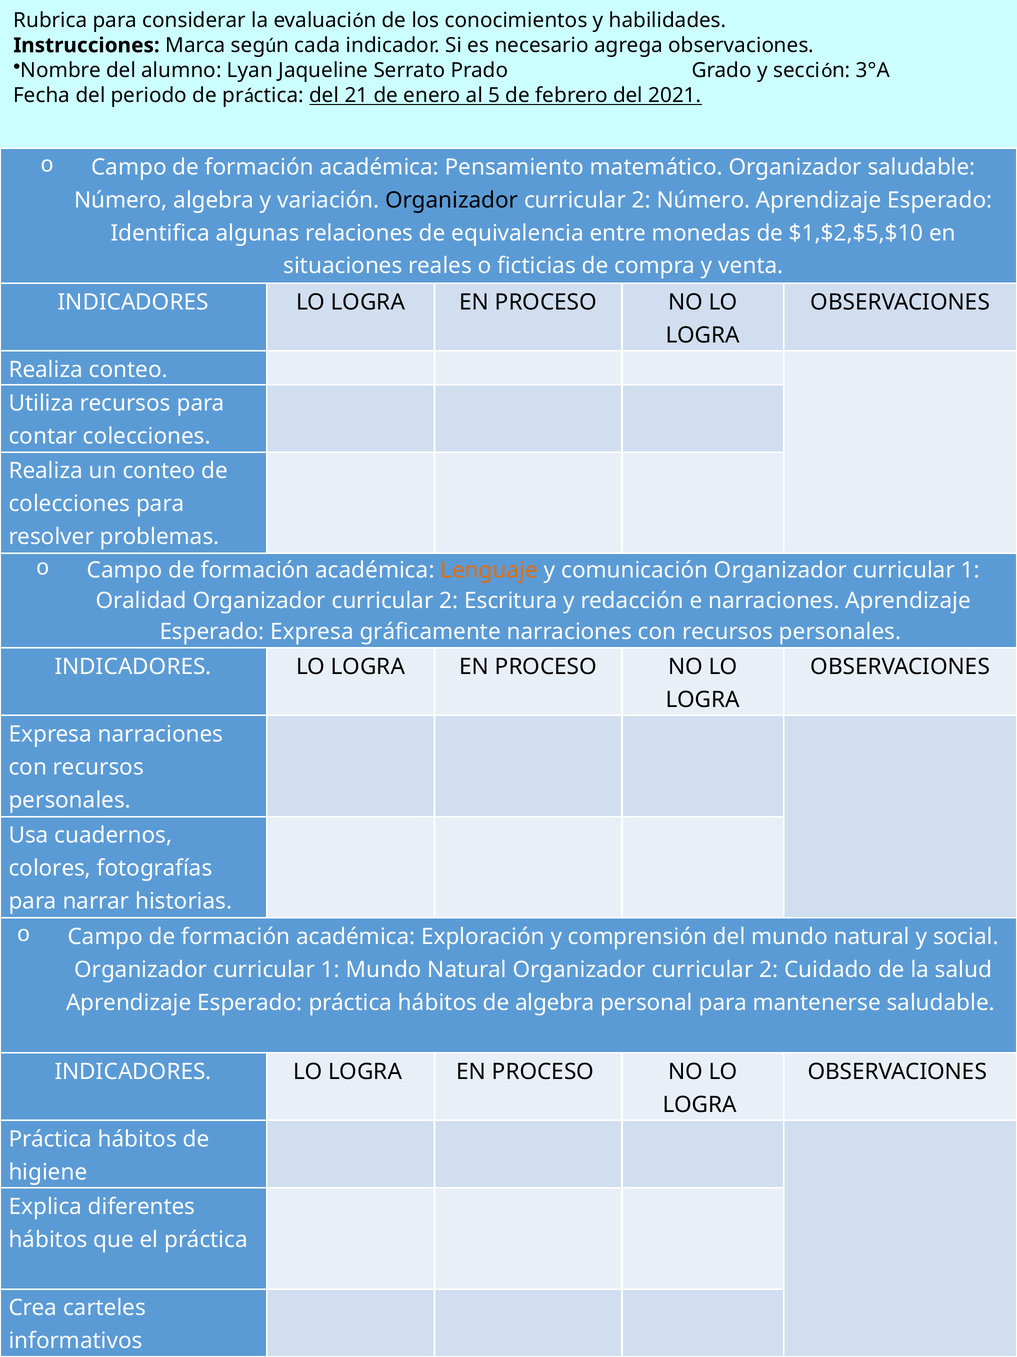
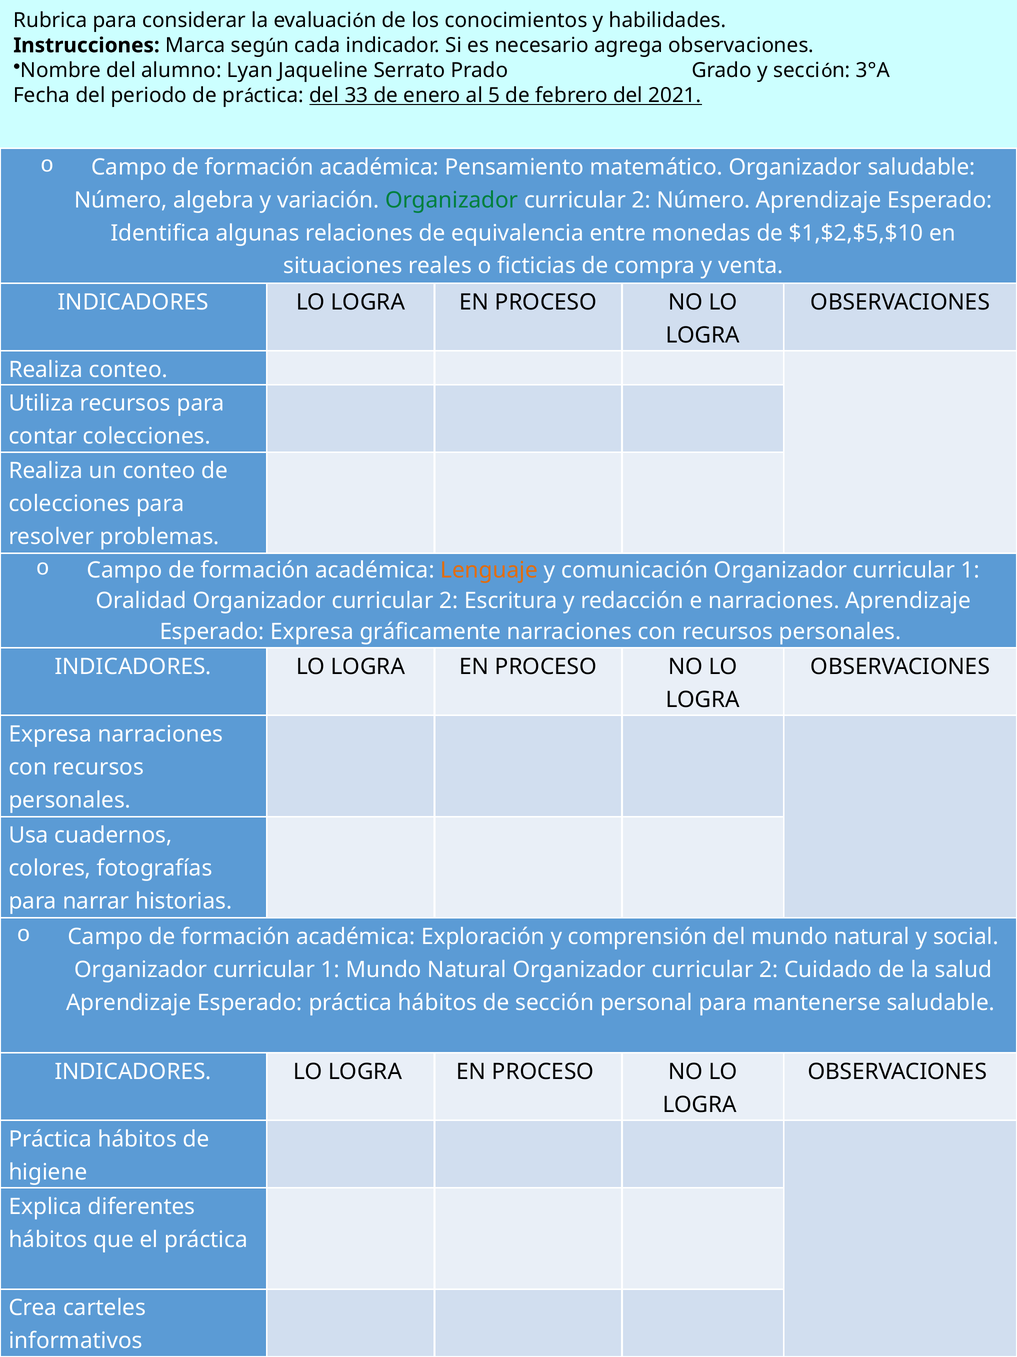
21: 21 -> 33 (356, 95)
Organizador colour: black -> green (452, 200)
de algebra: algebra -> sección (555, 1002)
